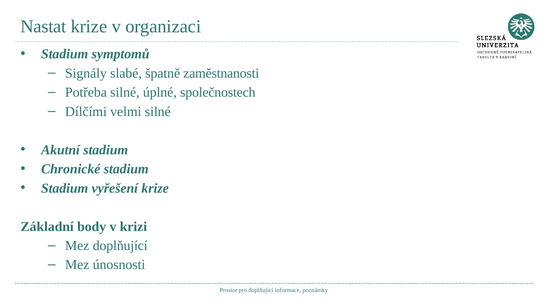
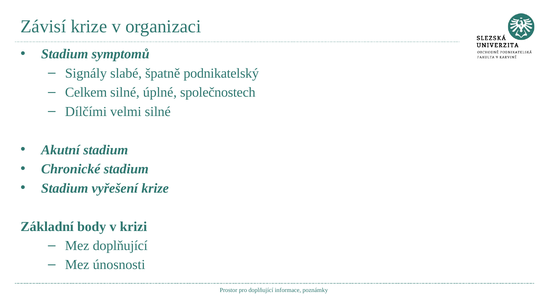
Nastat: Nastat -> Závisí (43, 27)
zaměstnanosti: zaměstnanosti -> podnikatelský (221, 73)
Potřeba: Potřeba -> Celkem (86, 92)
